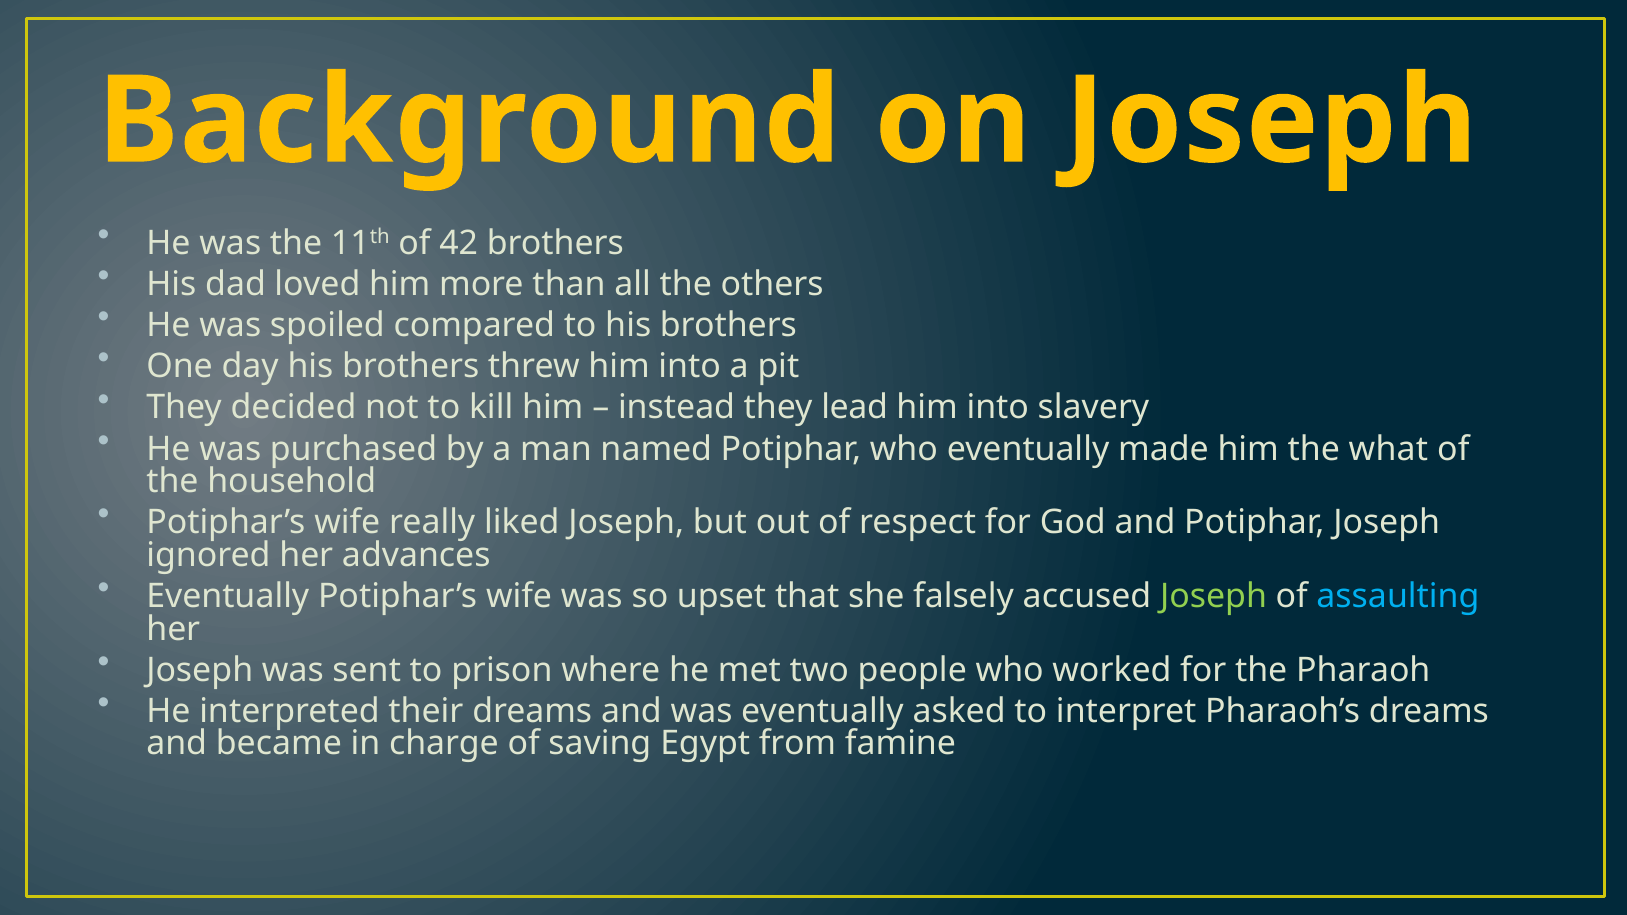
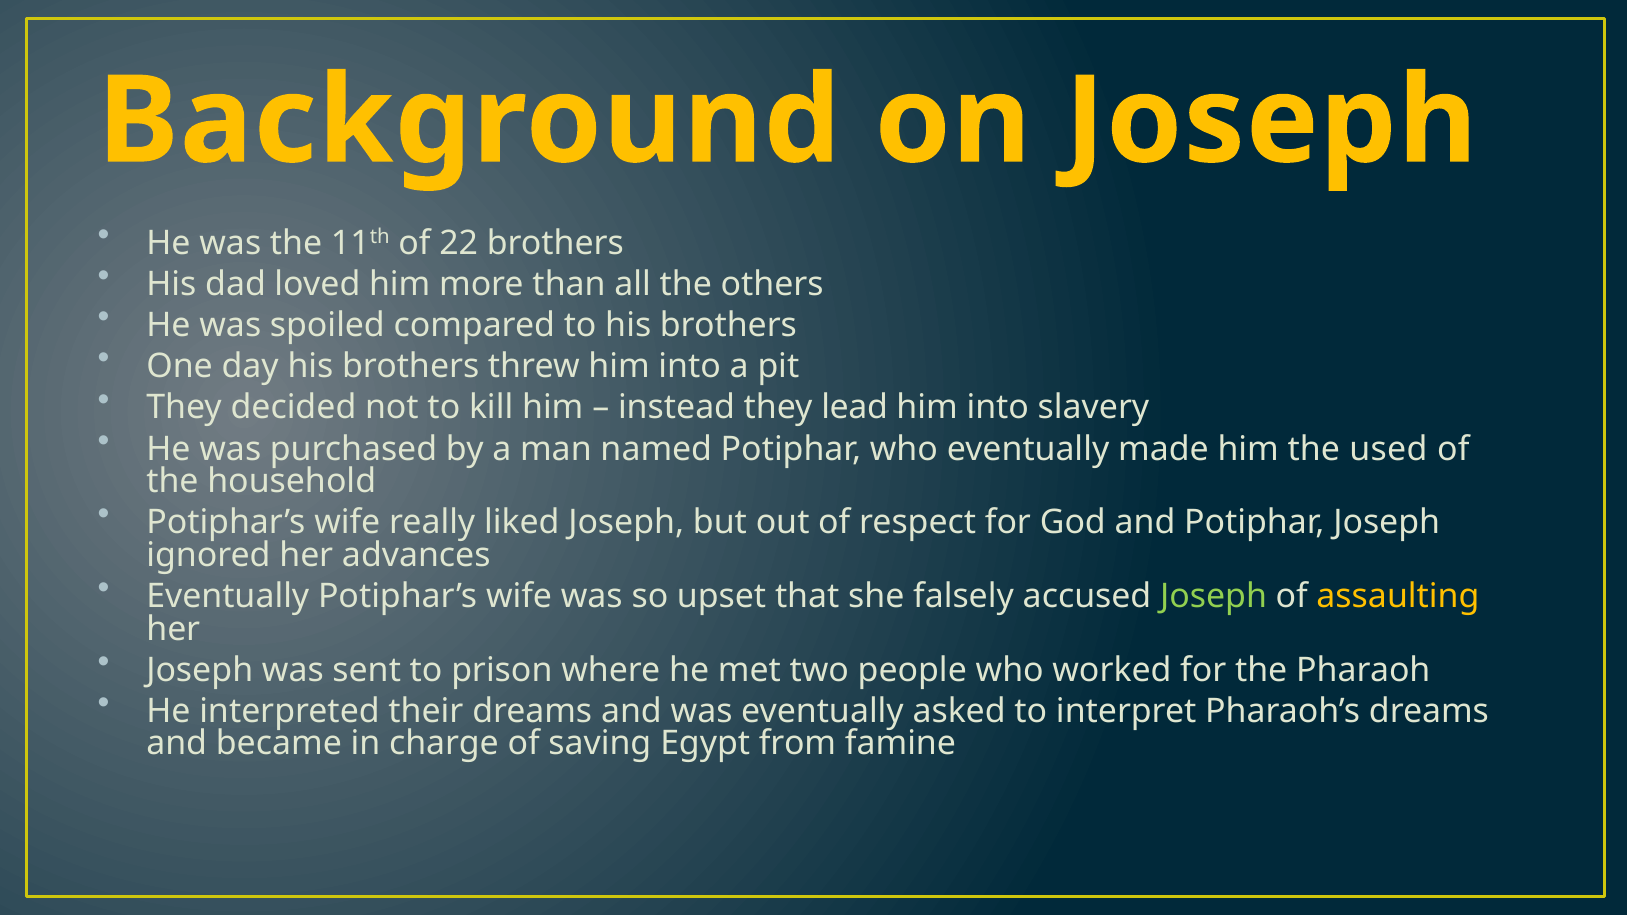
42: 42 -> 22 (459, 243)
what: what -> used (1388, 449)
assaulting colour: light blue -> yellow (1398, 596)
